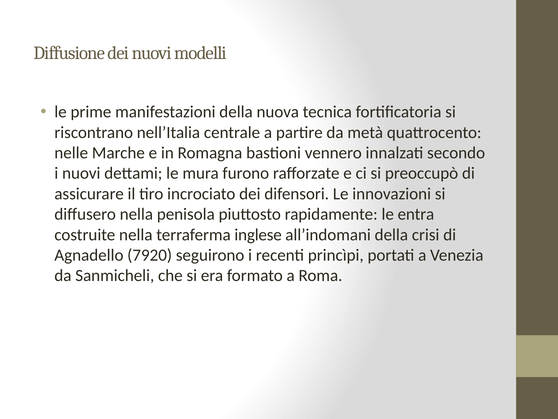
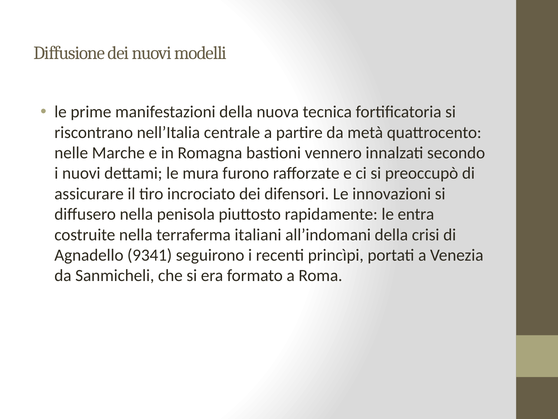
inglese: inglese -> italiani (258, 234)
7920: 7920 -> 9341 (150, 255)
